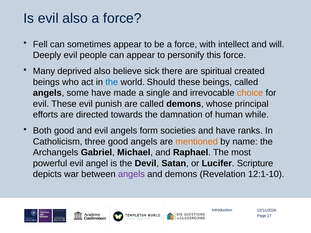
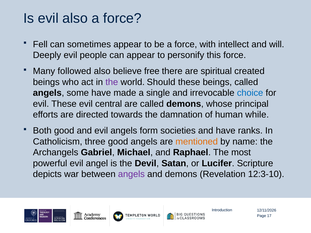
deprived: deprived -> followed (74, 71)
sick: sick -> free (152, 71)
the colour: blue -> purple (112, 82)
choice colour: orange -> blue (250, 93)
punish: punish -> central (109, 104)
12:1-10: 12:1-10 -> 12:3-10 (266, 174)
